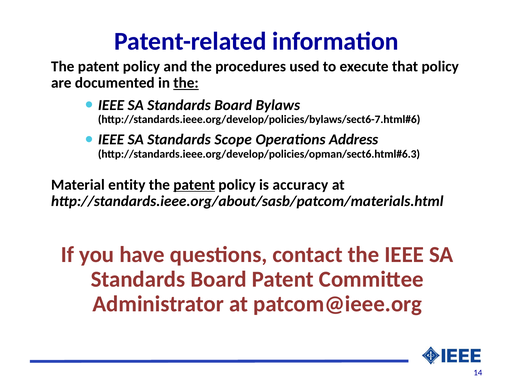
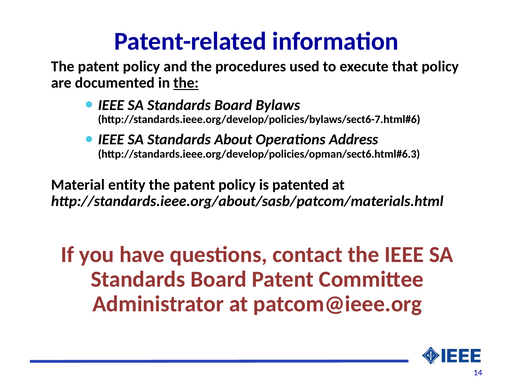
Scope: Scope -> About (233, 139)
patent underline: present -> none (194, 185)
accuracy: accuracy -> patented (301, 185)
